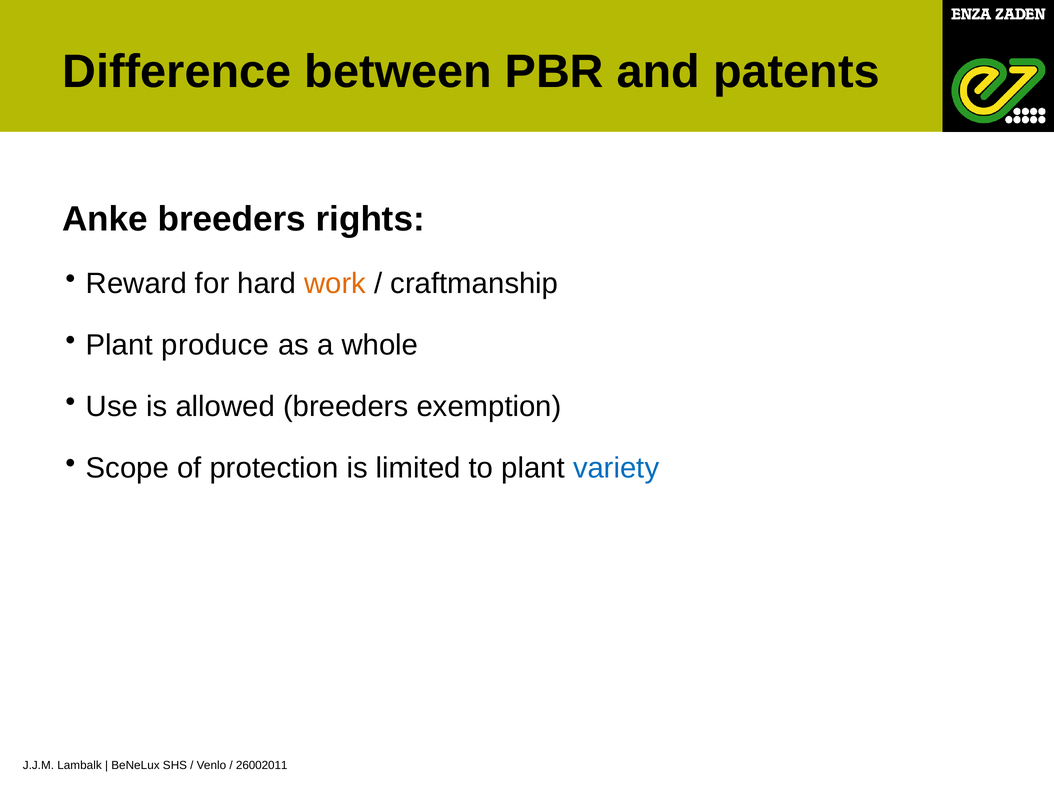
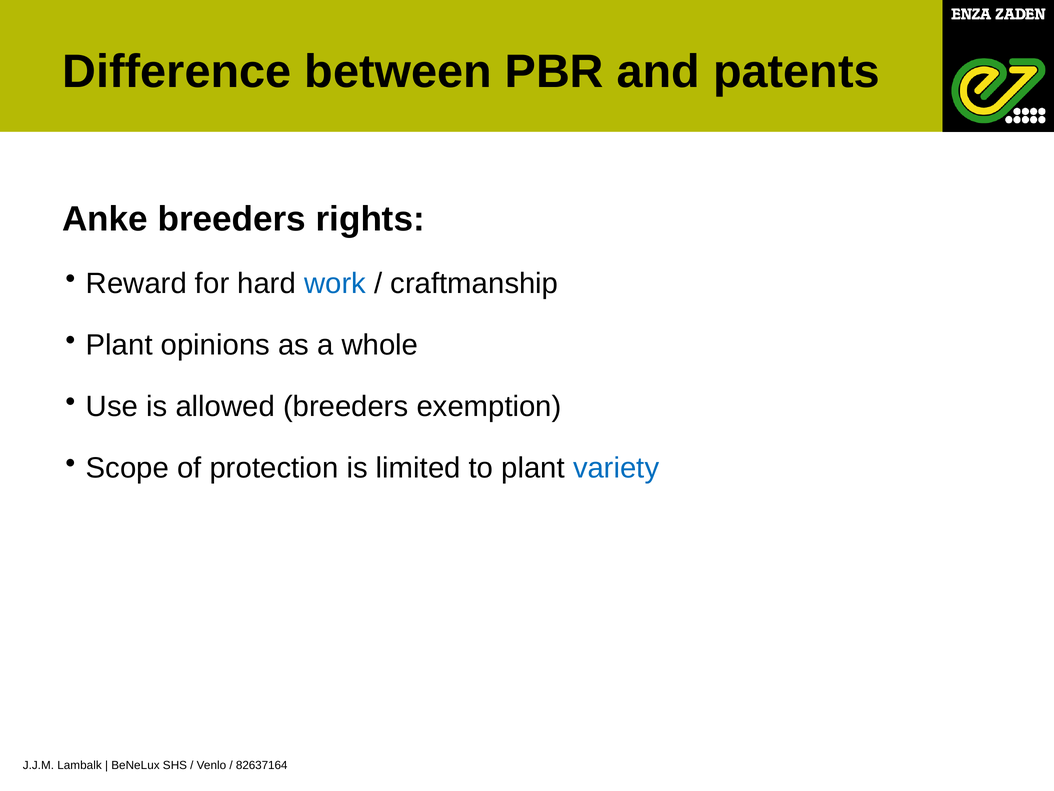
work colour: orange -> blue (335, 283)
produce: produce -> opinions (215, 345)
26002011: 26002011 -> 82637164 (262, 765)
